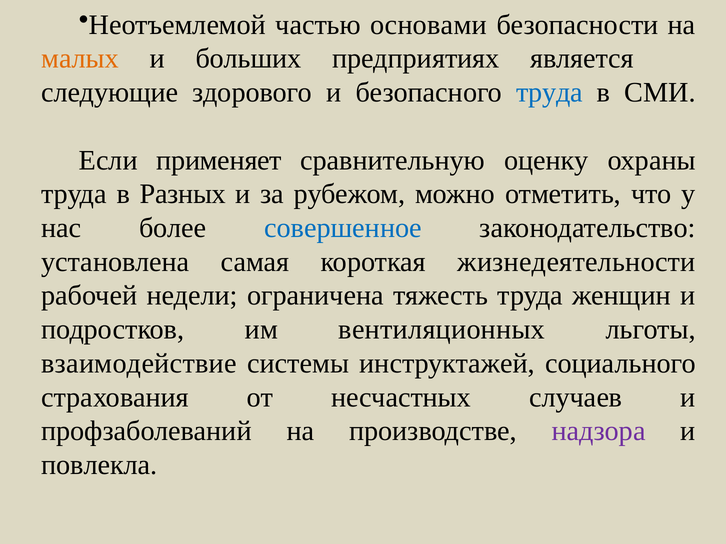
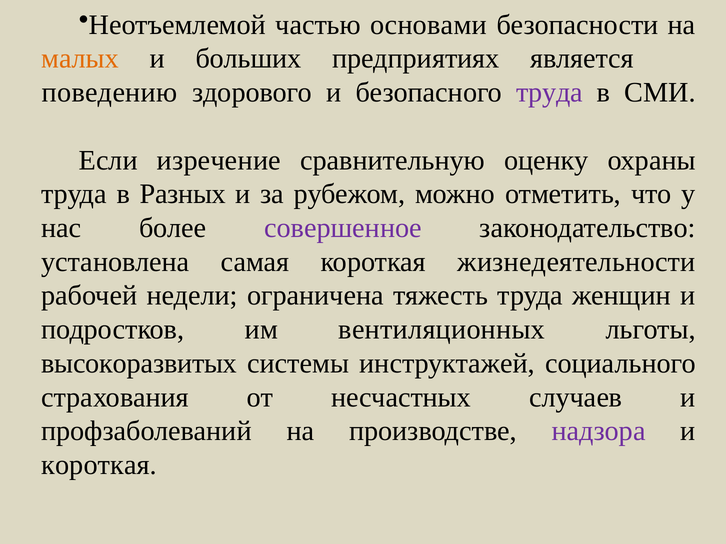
следующие: следующие -> поведению (110, 93)
труда colour: blue -> purple (549, 93)
применяет: применяет -> изречение (219, 160)
совершенное colour: blue -> purple (343, 228)
взаимодействие: взаимодействие -> высокоразвитых (139, 364)
повлекла: повлекла -> короткая (99, 465)
